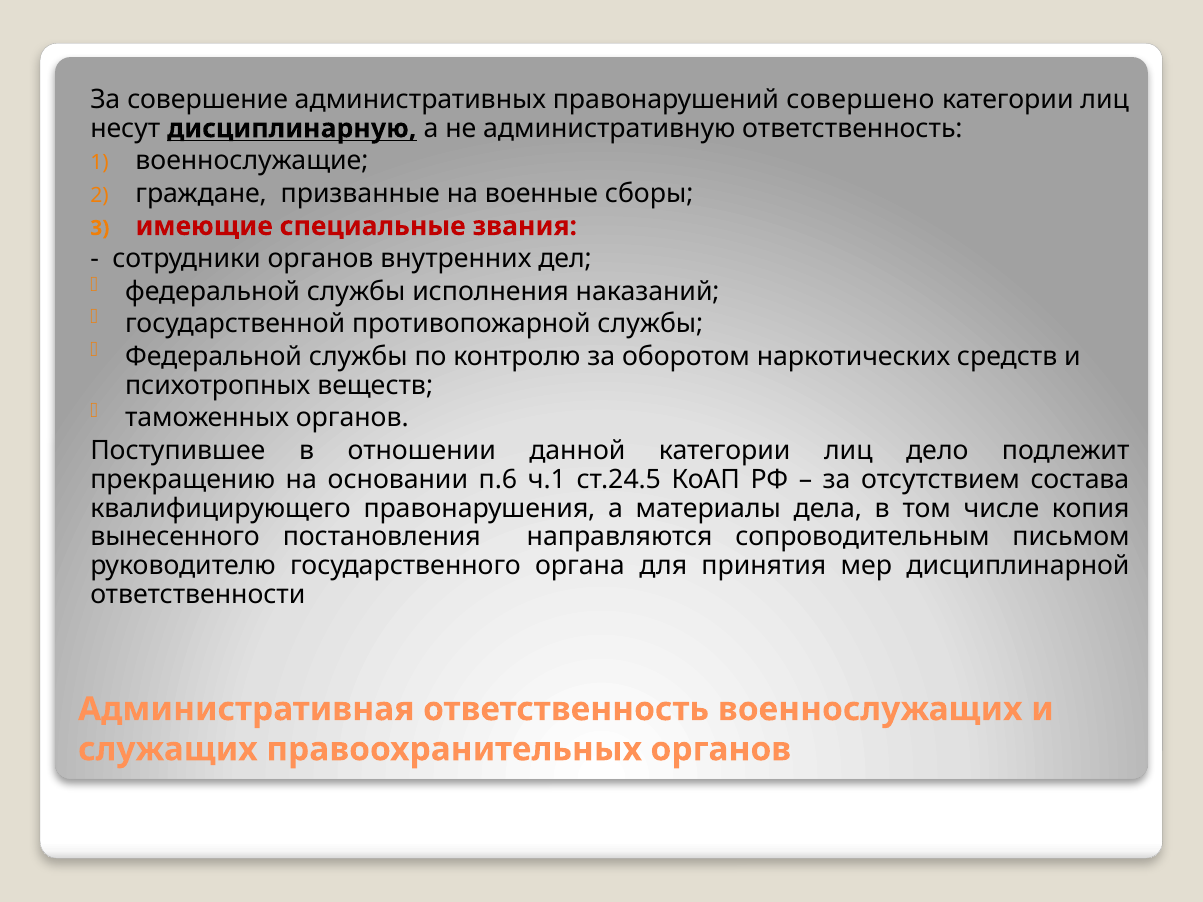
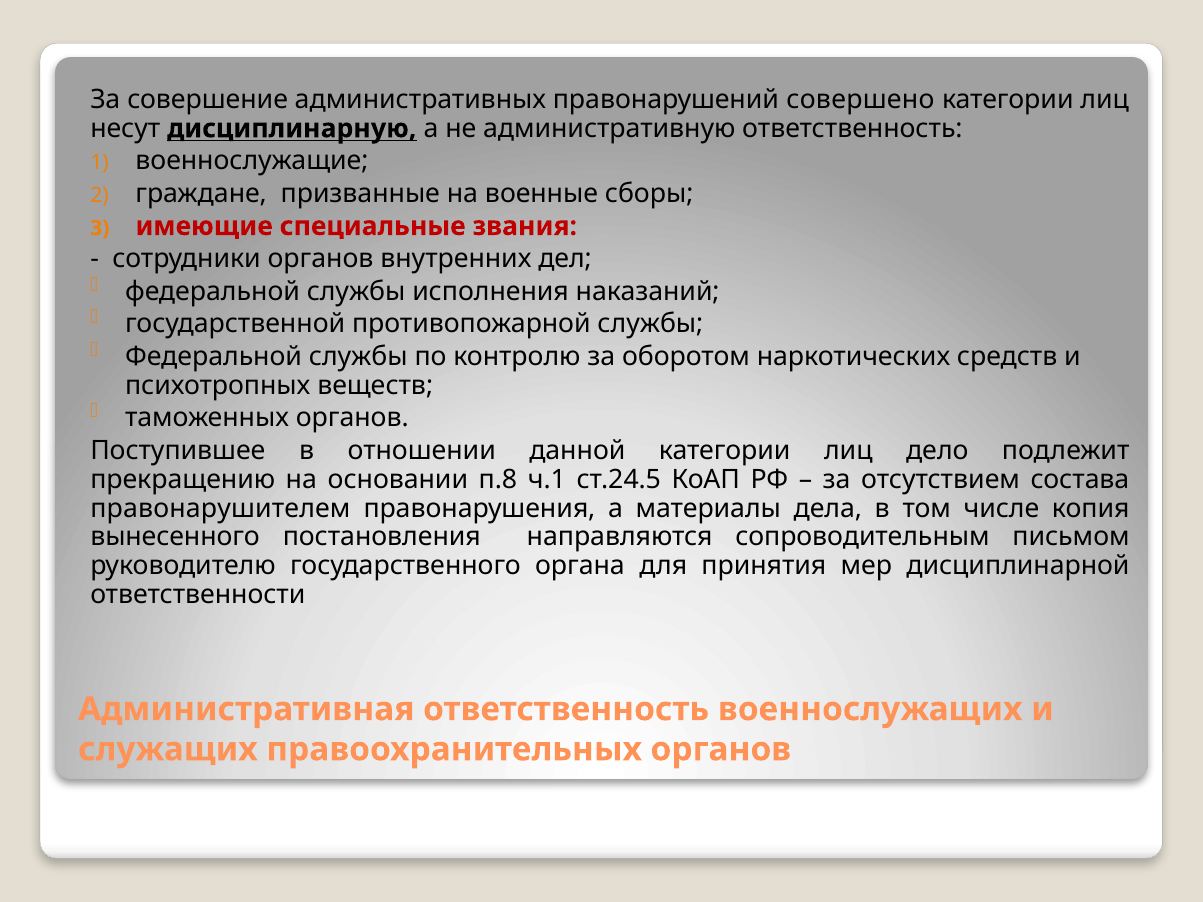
п.6: п.6 -> п.8 (498, 479)
квалифицирующего: квалифицирующего -> правонарушителем (220, 508)
